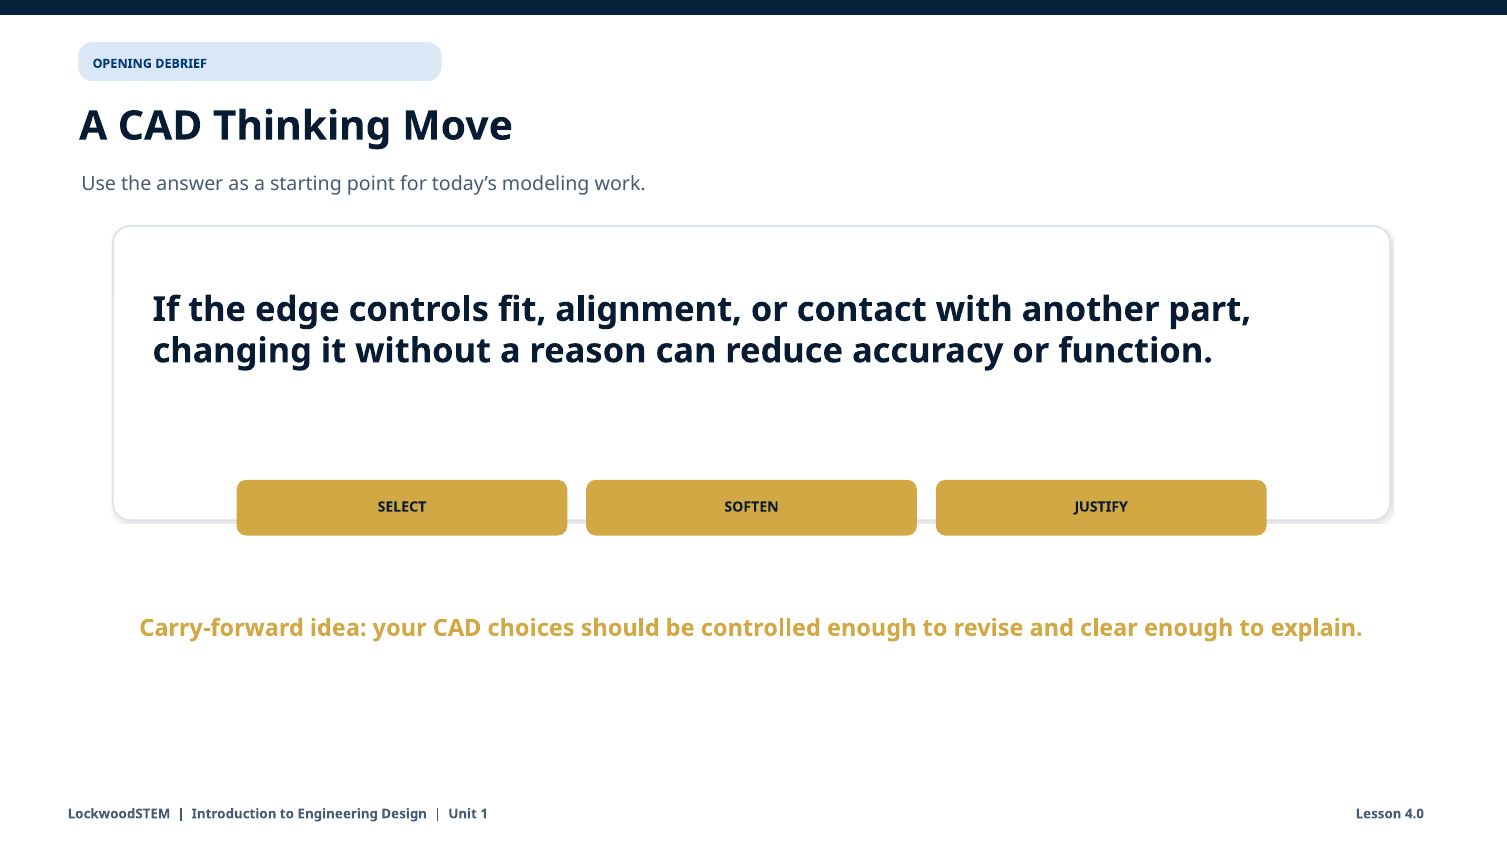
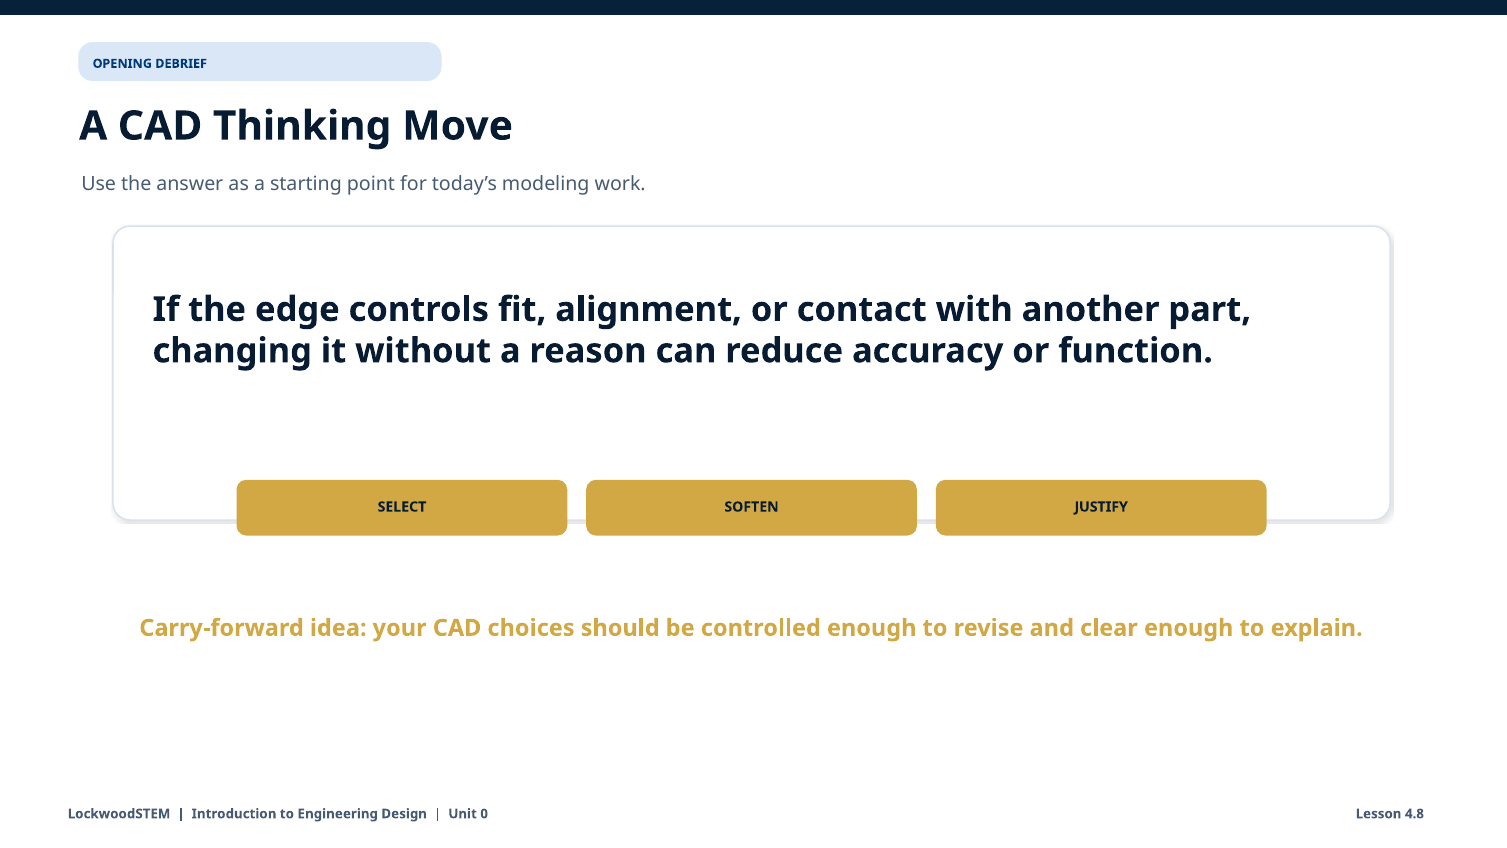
1: 1 -> 0 (484, 814)
4.0: 4.0 -> 4.8 (1414, 814)
